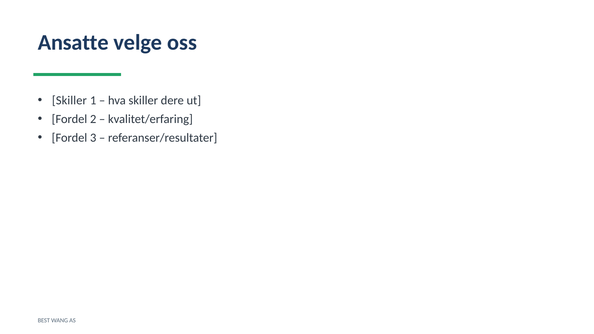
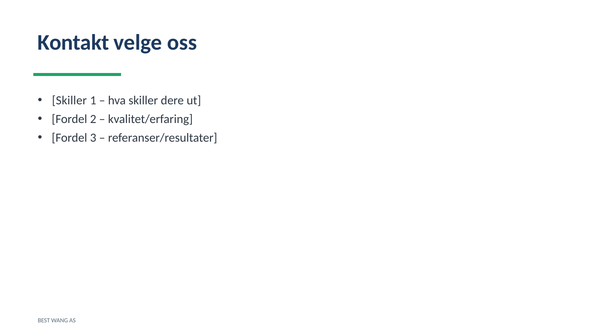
Ansatte: Ansatte -> Kontakt (73, 42)
